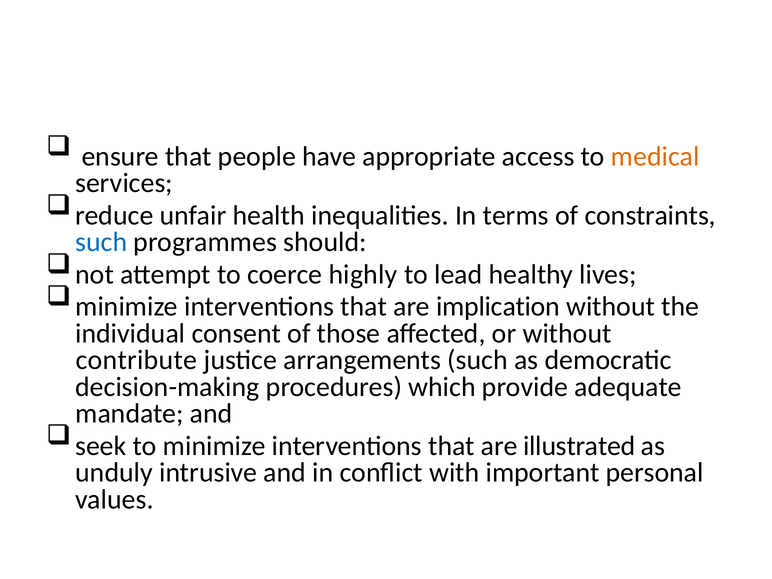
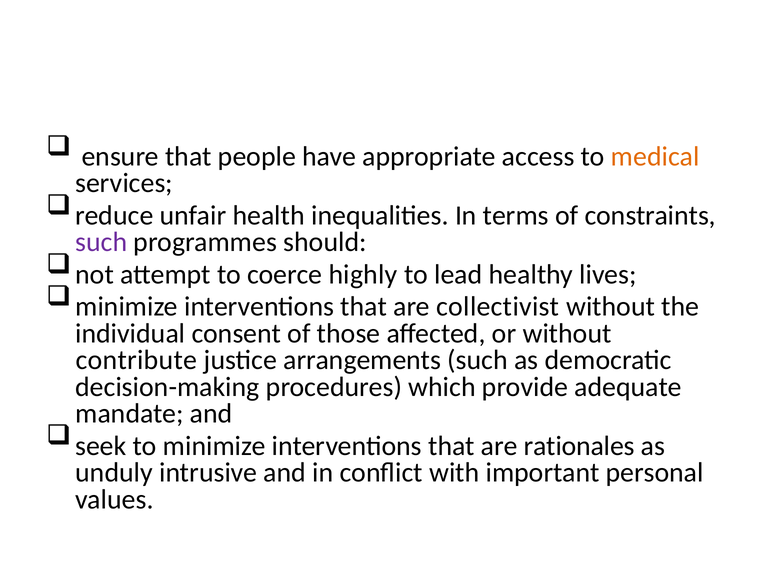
such colour: blue -> purple (101, 242)
implication: implication -> collectivist (498, 307)
illustrated: illustrated -> rationales (579, 446)
